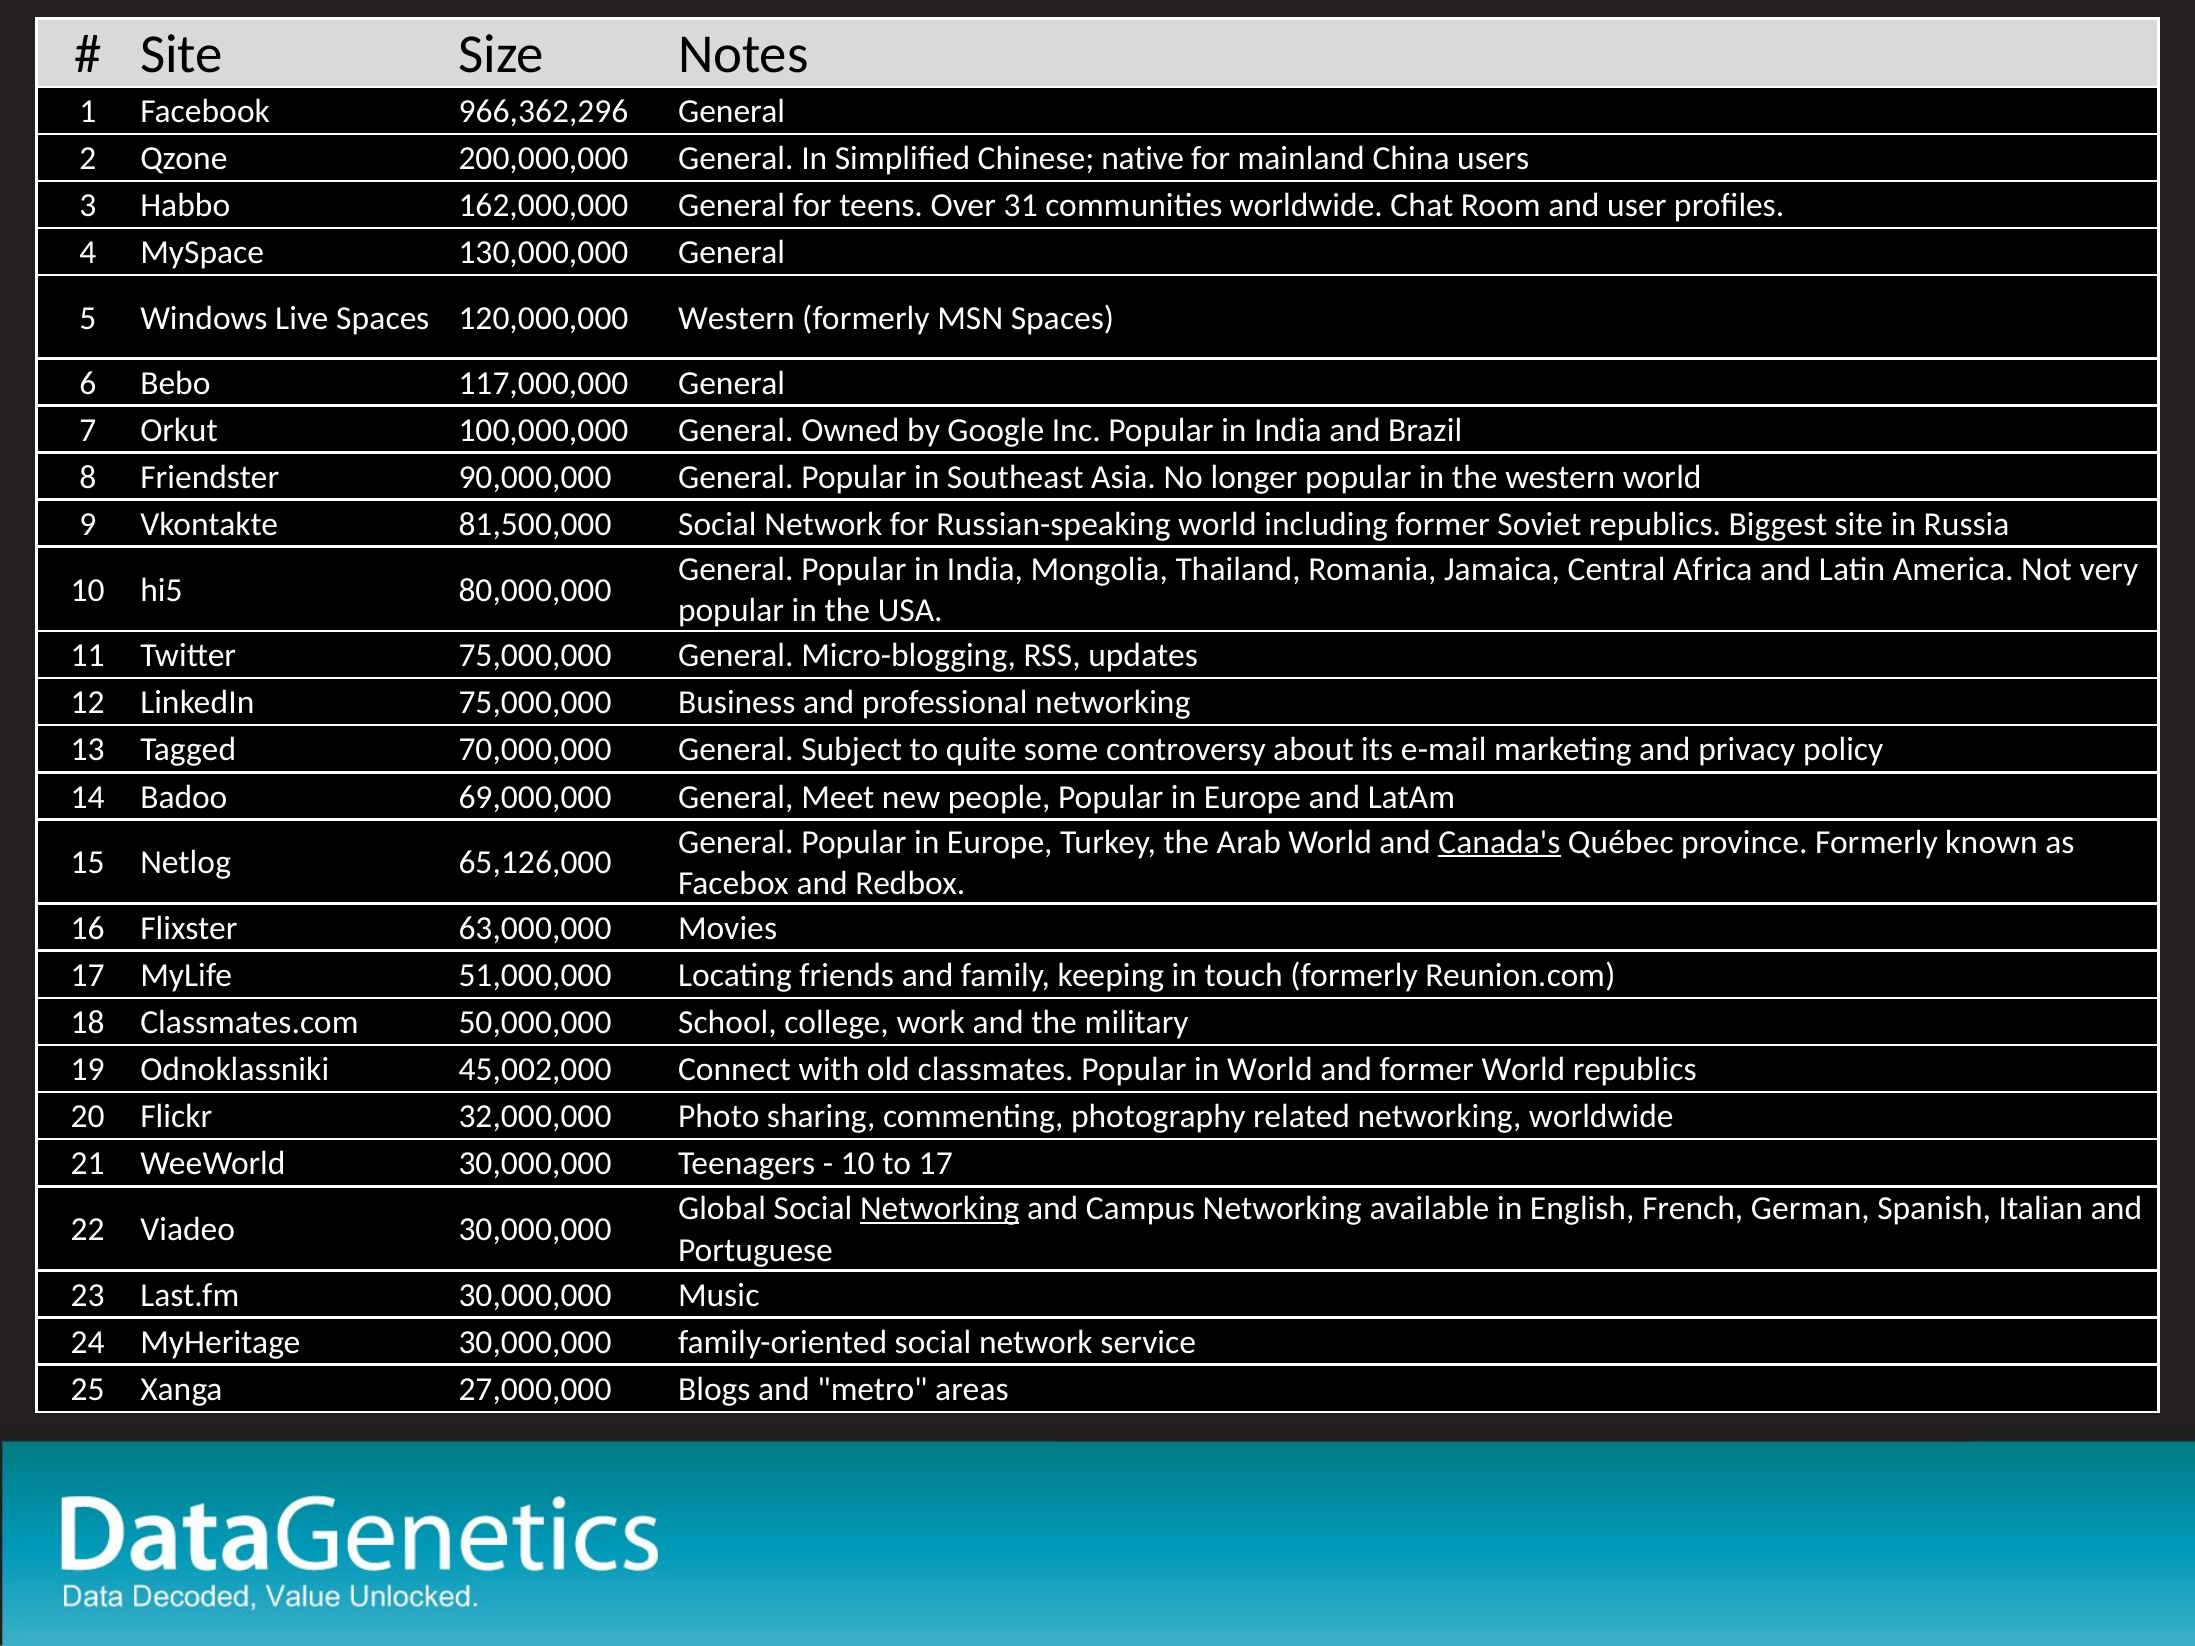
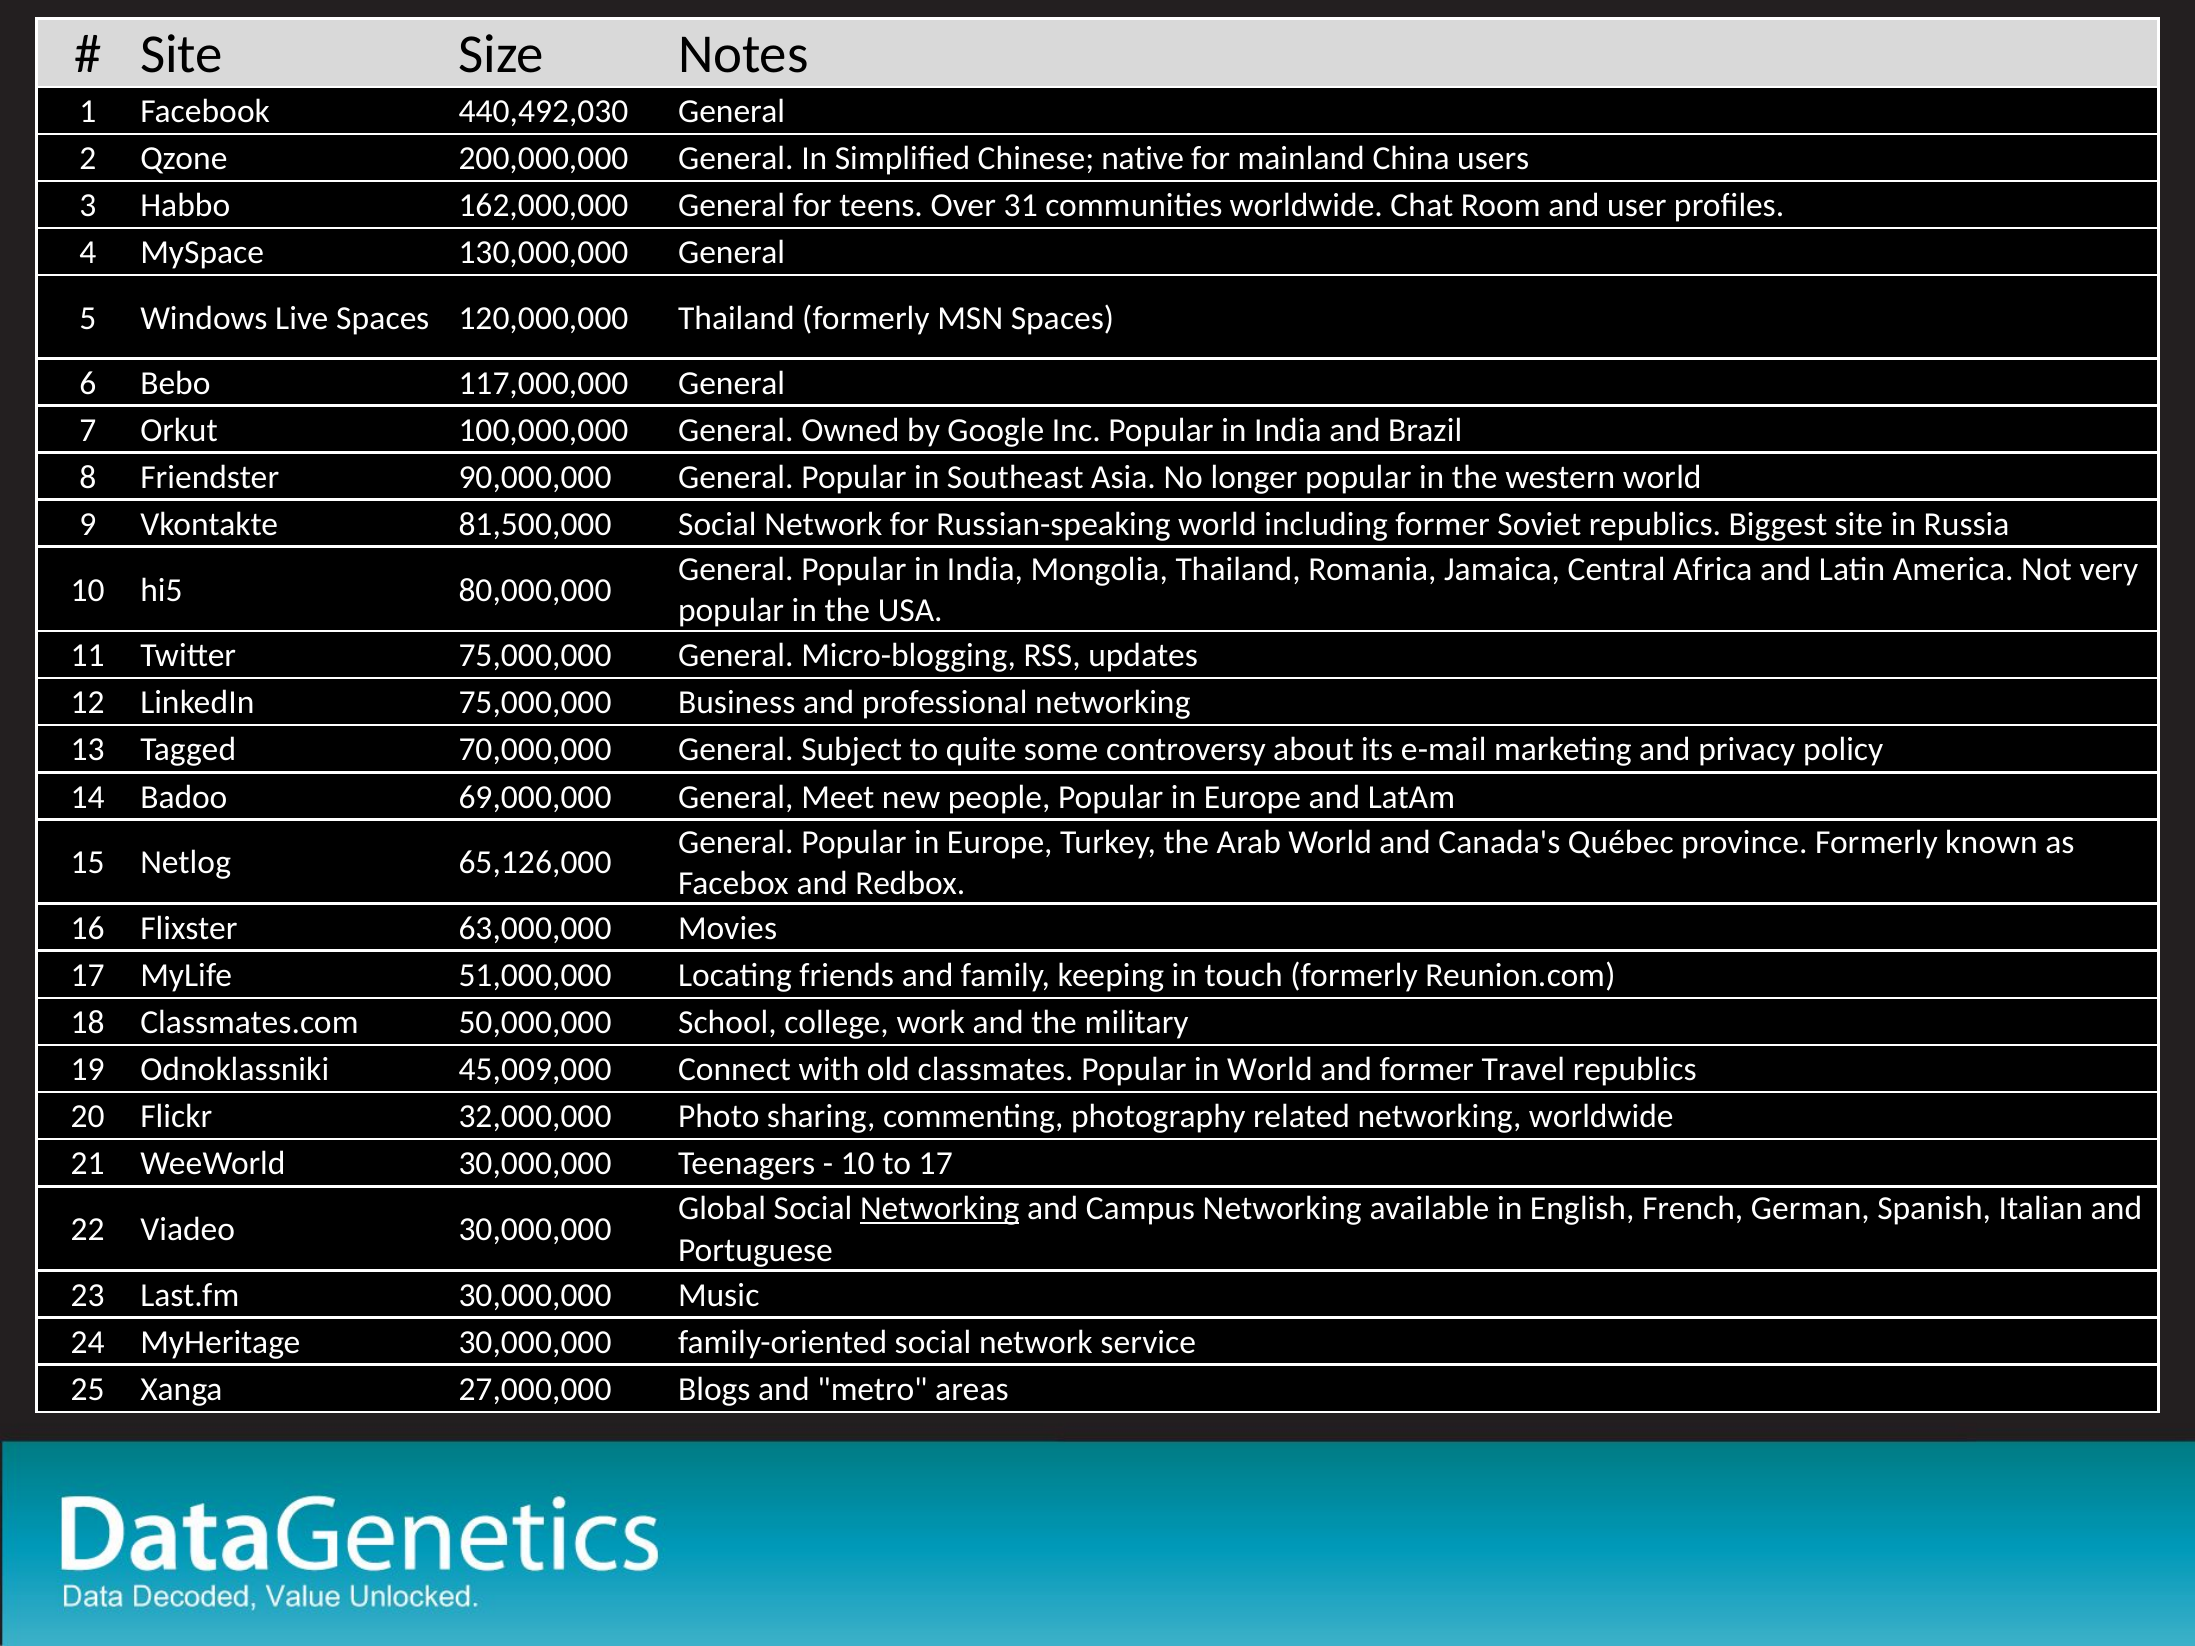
966,362,296: 966,362,296 -> 440,492,030 (543, 112)
120,000,000 Western: Western -> Thailand (736, 318)
Canada's underline: present -> none (1499, 842)
45,002,000: 45,002,000 -> 45,009,000 (535, 1070)
former World: World -> Travel (1523, 1070)
